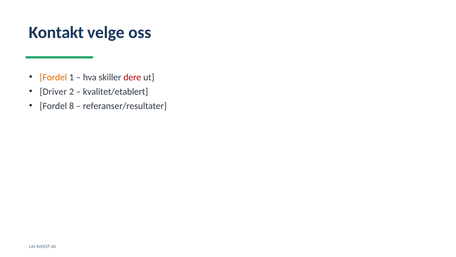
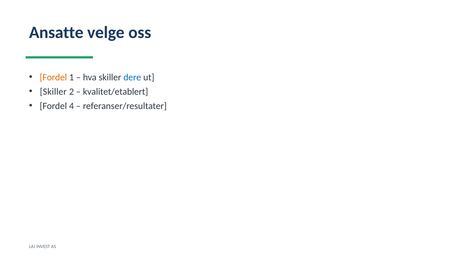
Kontakt: Kontakt -> Ansatte (56, 33)
dere colour: red -> blue (132, 77)
Driver: Driver -> Skiller (53, 91)
8: 8 -> 4 (72, 106)
